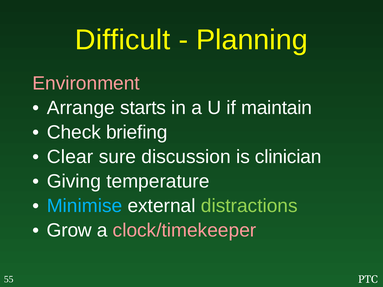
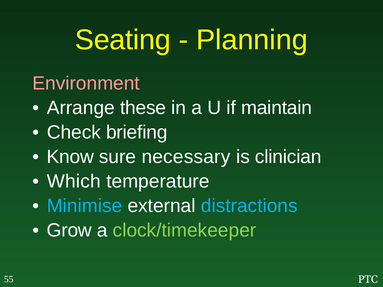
Difficult: Difficult -> Seating (123, 40)
starts: starts -> these (143, 108)
Clear: Clear -> Know (70, 157)
discussion: discussion -> necessary (186, 157)
Giving: Giving -> Which (74, 181)
distractions colour: light green -> light blue (249, 206)
clock/timekeeper colour: pink -> light green (184, 230)
